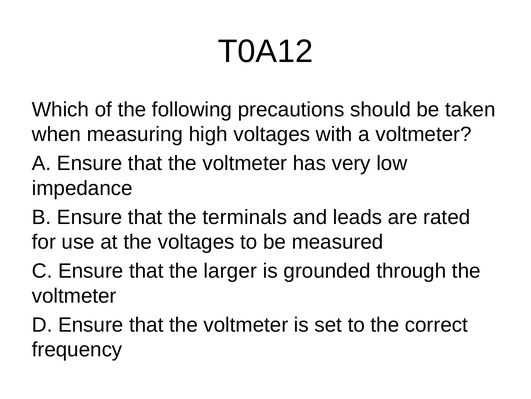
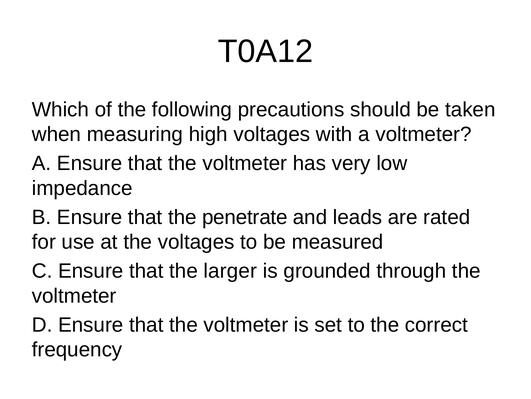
terminals: terminals -> penetrate (245, 217)
